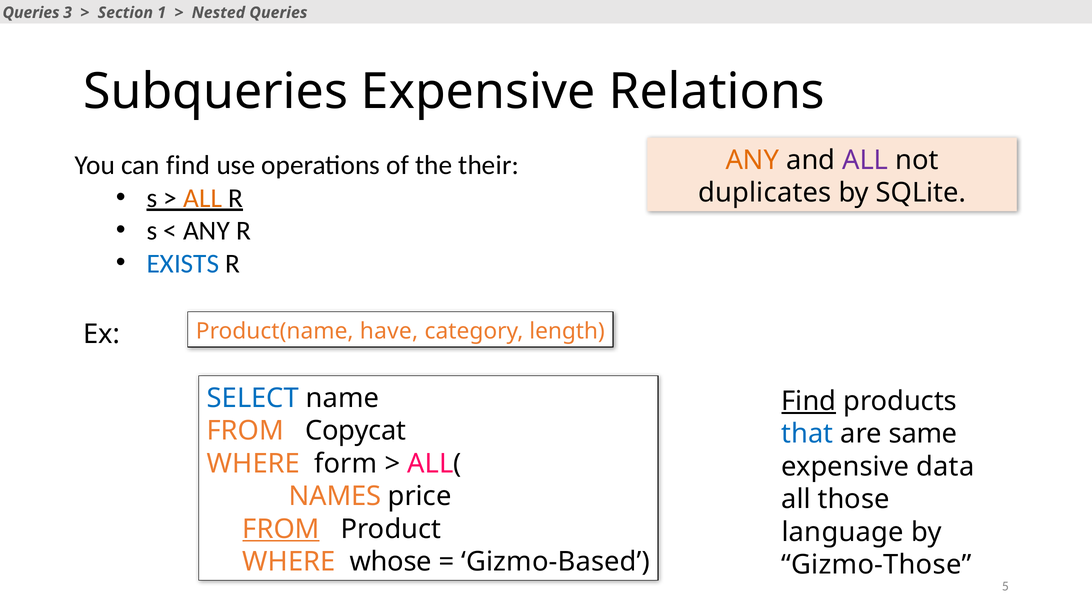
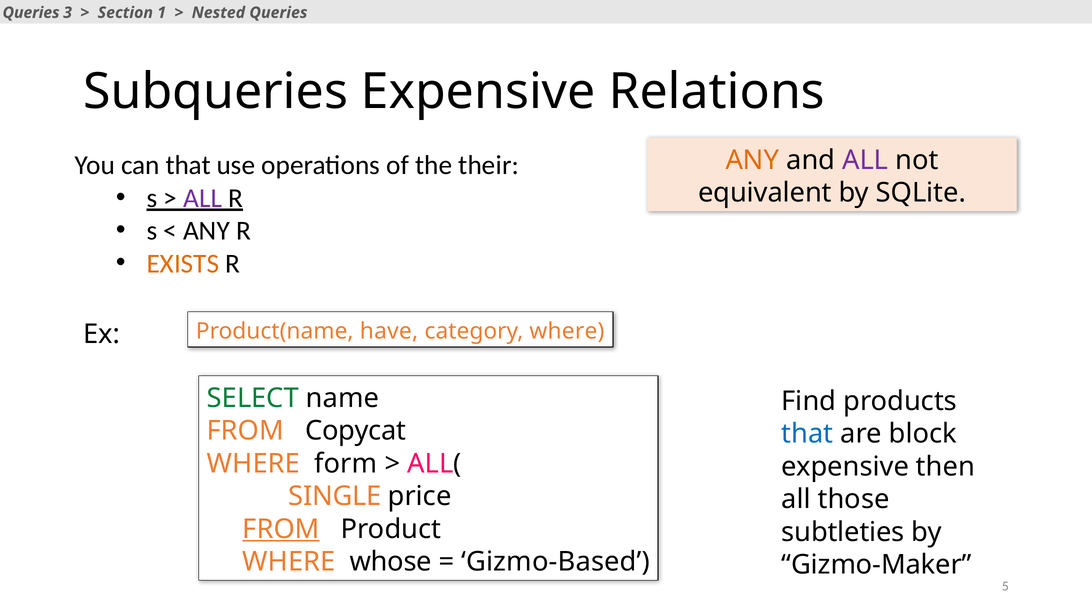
can find: find -> that (188, 165)
ALL colour: orange -> purple (203, 198)
duplicates: duplicates -> equivalent (765, 193)
EXISTS colour: blue -> orange (183, 264)
category length: length -> where (567, 331)
SELECT colour: blue -> green (253, 398)
Find underline: present -> none (809, 401)
same: same -> block (923, 434)
data: data -> then (945, 467)
NAMES: NAMES -> SINGLE (335, 497)
language: language -> subtleties (843, 532)
Gizmo-Those: Gizmo-Those -> Gizmo-Maker (877, 565)
